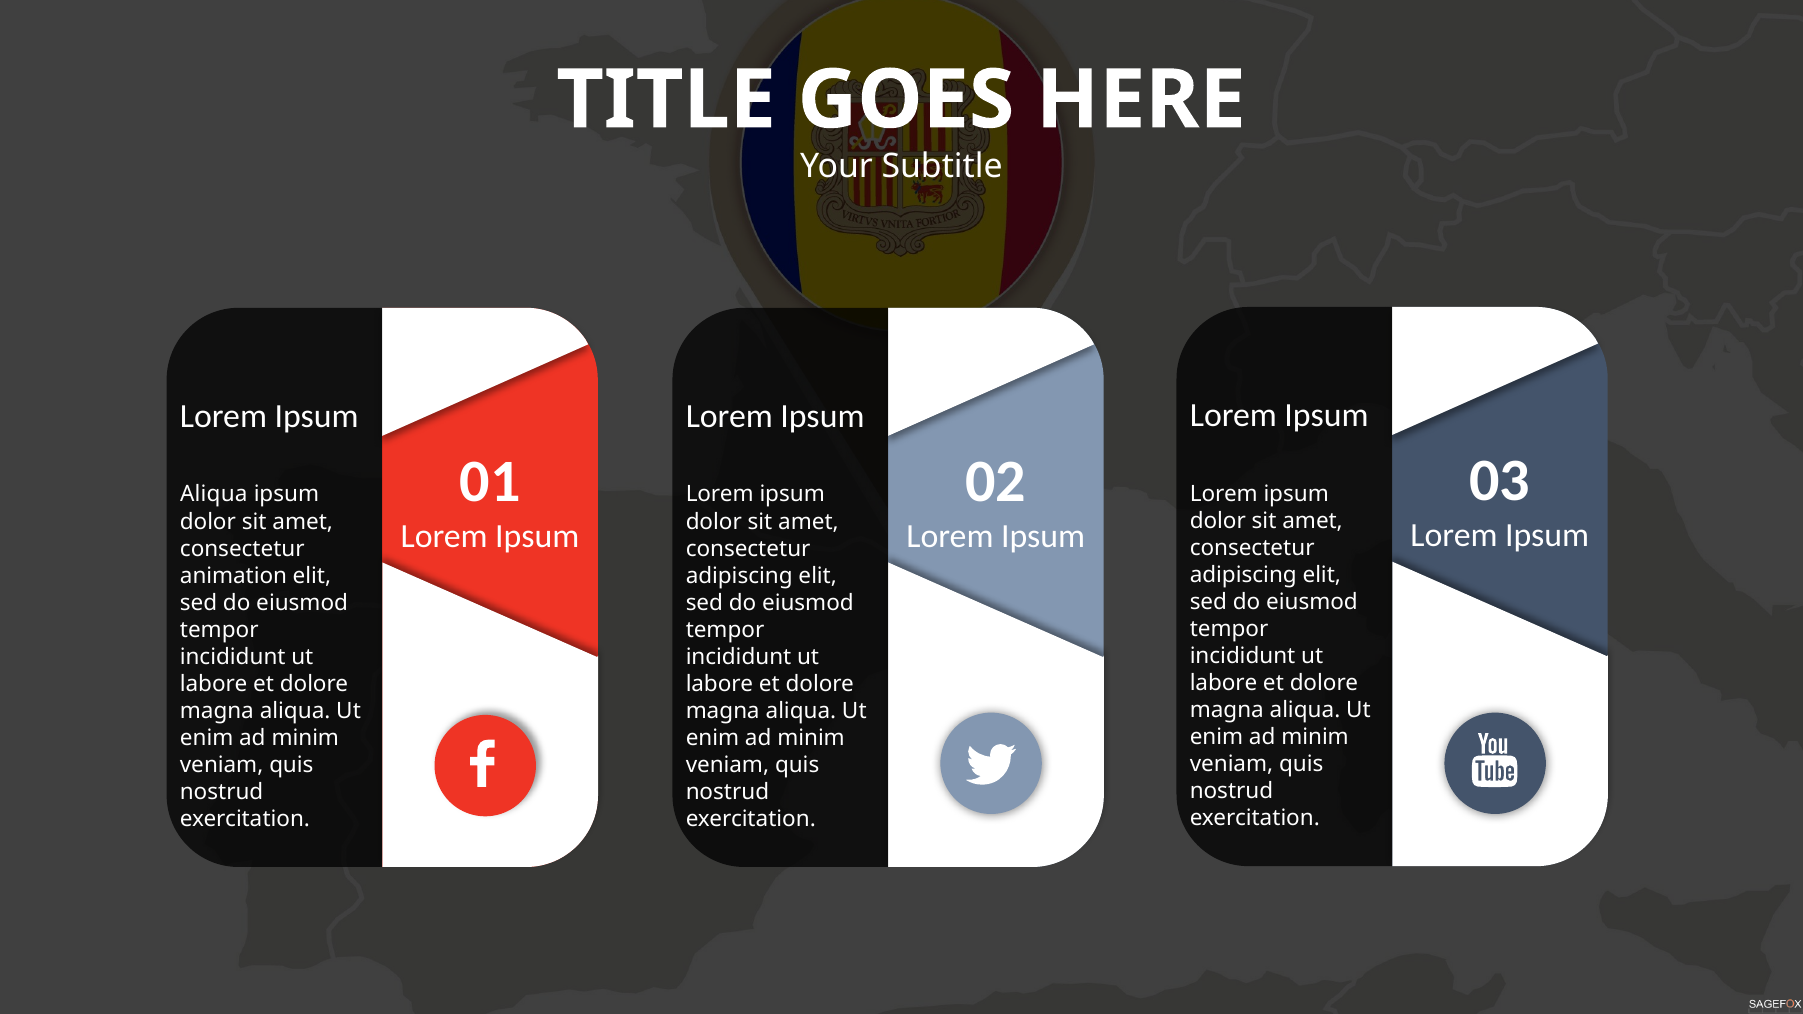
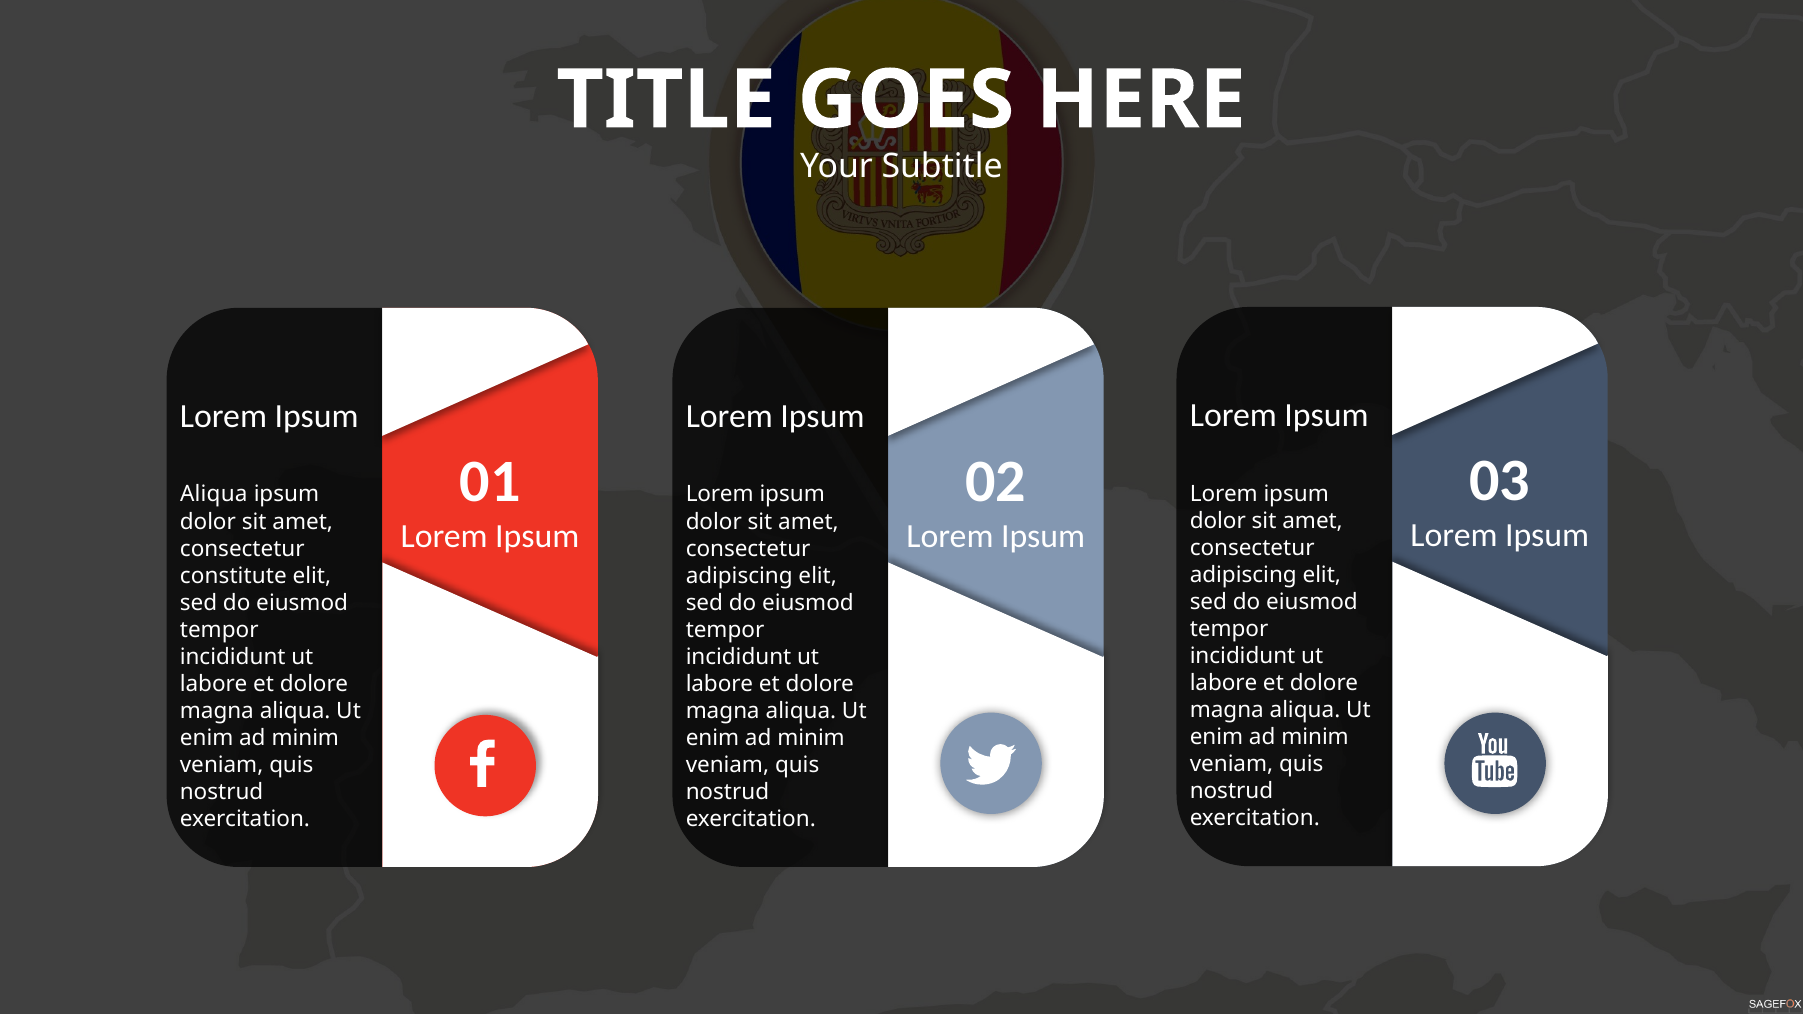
animation: animation -> constitute (233, 576)
